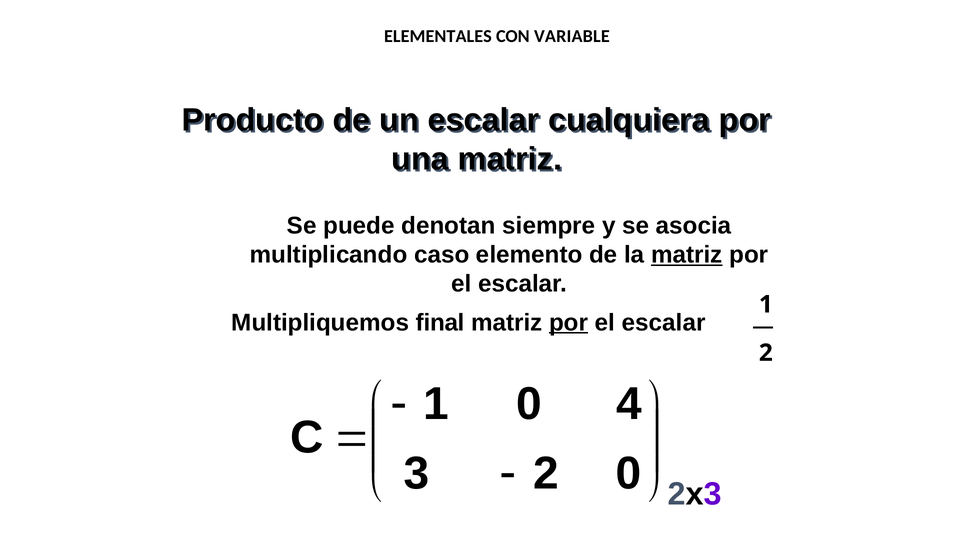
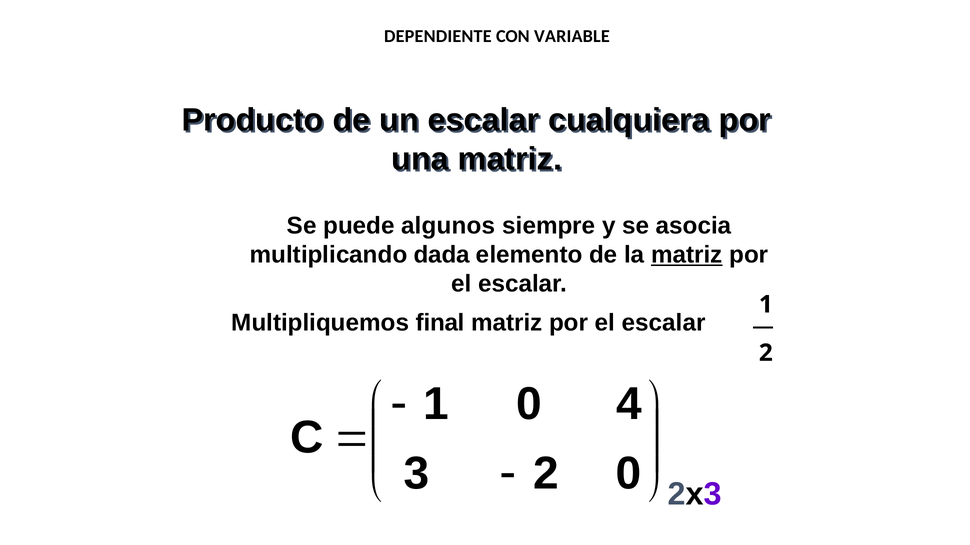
ELEMENTALES: ELEMENTALES -> DEPENDIENTE (438, 36)
denotan: denotan -> algunos (448, 226)
caso: caso -> dada (442, 255)
por underline: present -> none (569, 323)
